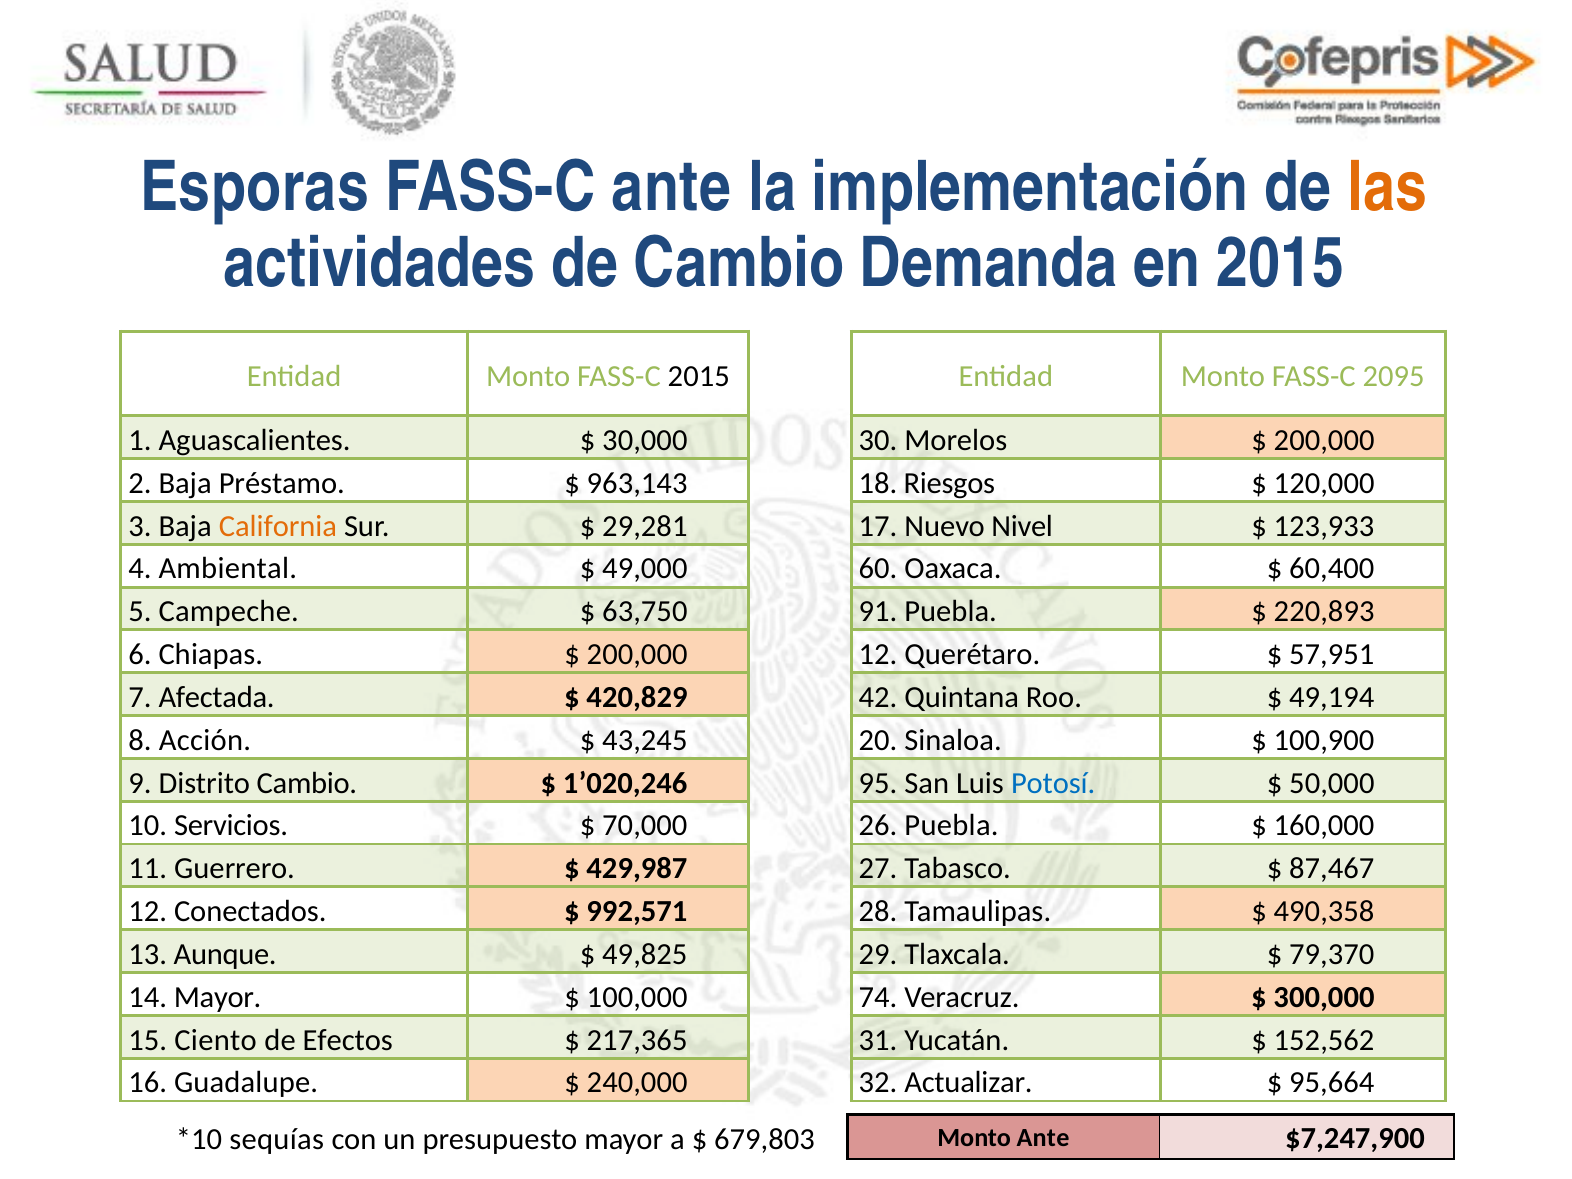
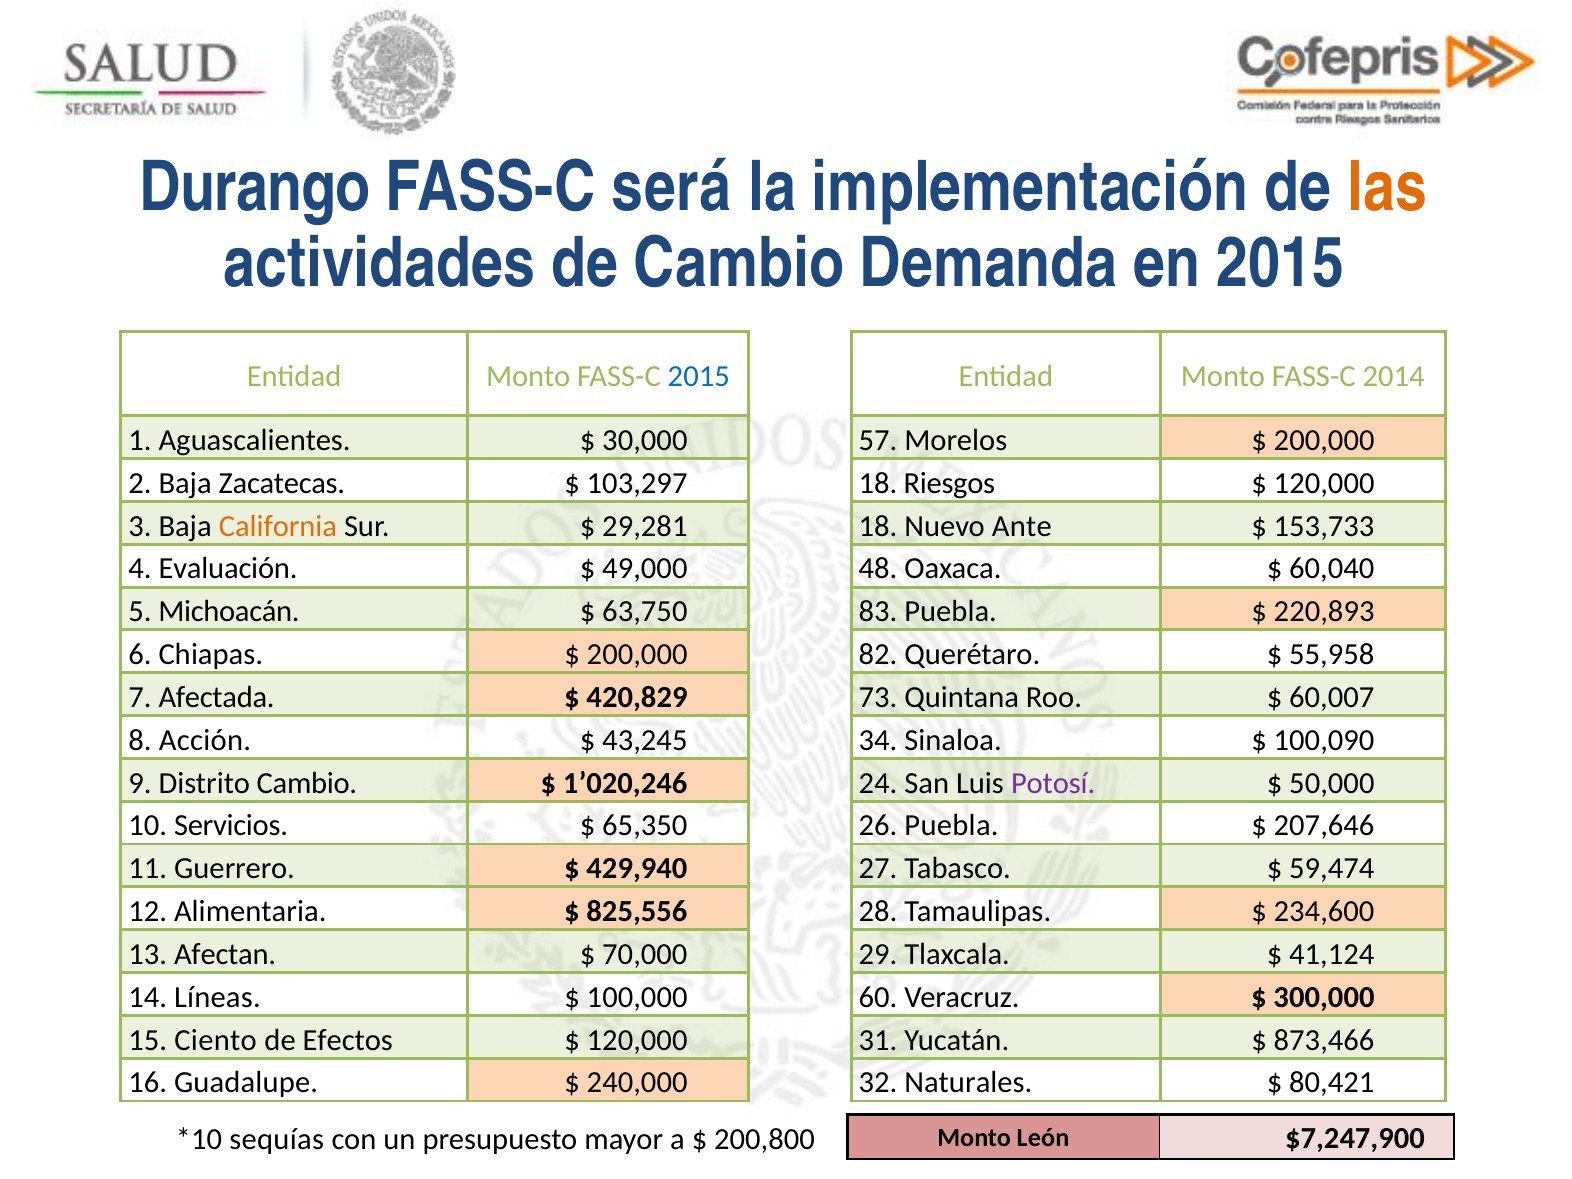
Esporas: Esporas -> Durango (255, 187)
FASS-C ante: ante -> será (672, 187)
2015 colour: black -> blue (699, 377)
2095: 2095 -> 2014 (1394, 377)
30: 30 -> 57 (878, 440)
Préstamo: Préstamo -> Zacatecas (282, 483)
963,143: 963,143 -> 103,297 (637, 483)
29,281 17: 17 -> 18 (878, 526)
Nivel: Nivel -> Ante (1022, 526)
123,933: 123,933 -> 153,733 (1324, 526)
Ambiental: Ambiental -> Evaluación (228, 569)
60: 60 -> 48 (878, 569)
60,400: 60,400 -> 60,040 (1332, 569)
Campeche: Campeche -> Michoacán (229, 612)
91: 91 -> 83 (878, 612)
200,000 12: 12 -> 82 (878, 654)
57,951: 57,951 -> 55,958 (1332, 654)
42: 42 -> 73 (878, 697)
49,194: 49,194 -> 60,007 (1332, 697)
20: 20 -> 34 (878, 740)
100,900: 100,900 -> 100,090 (1324, 740)
95: 95 -> 24 (878, 783)
Potosí colour: blue -> purple (1053, 783)
70,000: 70,000 -> 65,350 (645, 826)
160,000: 160,000 -> 207,646 (1324, 826)
429,987: 429,987 -> 429,940 (637, 869)
87,467: 87,467 -> 59,474 (1332, 869)
Conectados: Conectados -> Alimentaria (250, 911)
992,571: 992,571 -> 825,556 (637, 911)
490,358: 490,358 -> 234,600 (1324, 911)
Aunque: Aunque -> Afectan (225, 954)
49,825: 49,825 -> 70,000 (645, 954)
79,370: 79,370 -> 41,124 (1332, 954)
14 Mayor: Mayor -> Líneas (217, 997)
74: 74 -> 60 (878, 997)
217,365: 217,365 -> 120,000 (637, 1040)
152,562: 152,562 -> 873,466 (1324, 1040)
Actualizar: Actualizar -> Naturales (968, 1083)
95,664: 95,664 -> 80,421 (1332, 1083)
679,803: 679,803 -> 200,800 (765, 1140)
Monto Ante: Ante -> León (1043, 1138)
